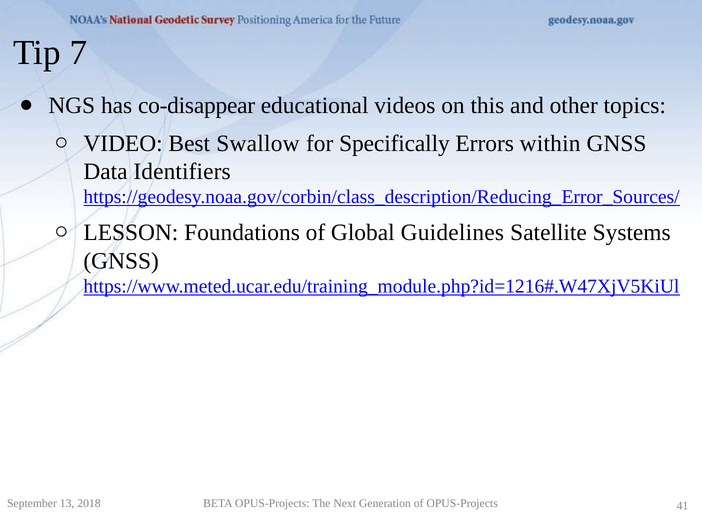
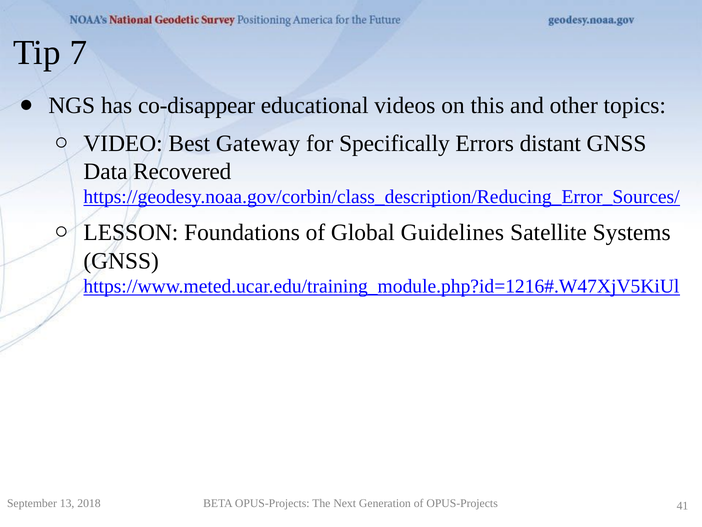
Swallow: Swallow -> Gateway (258, 143)
within: within -> distant (550, 143)
Identifiers: Identifiers -> Recovered (182, 171)
